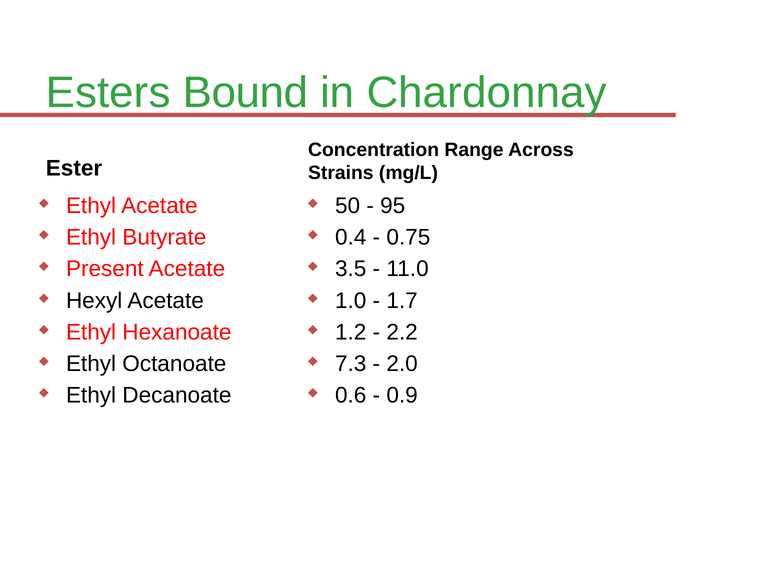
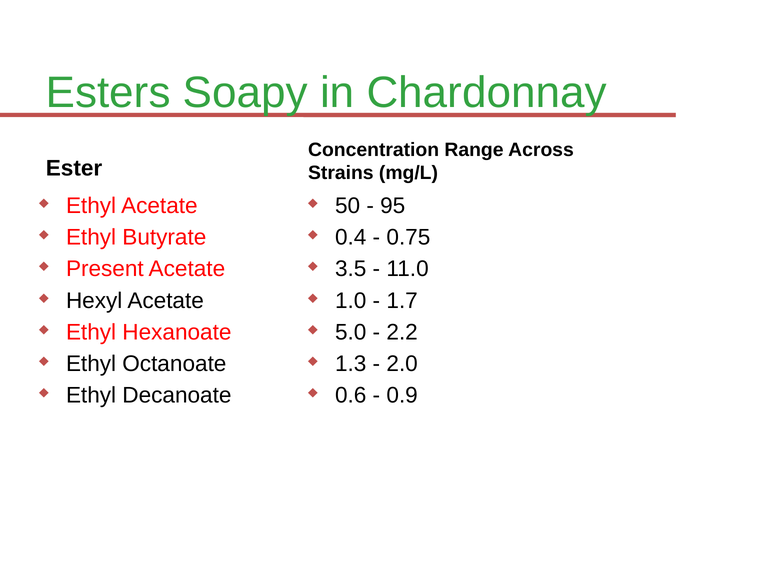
Bound: Bound -> Soapy (245, 93)
1.2: 1.2 -> 5.0 (351, 332)
7.3: 7.3 -> 1.3 (351, 364)
